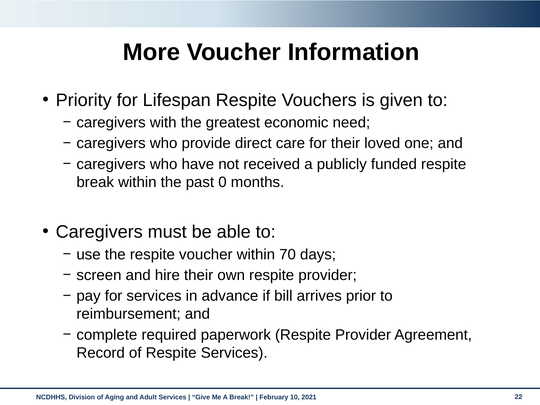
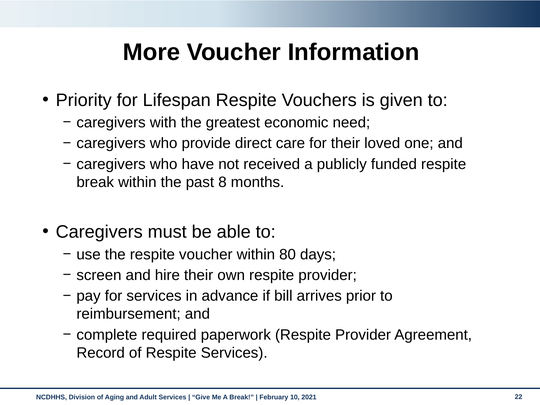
0: 0 -> 8 (222, 182)
70: 70 -> 80 (288, 254)
